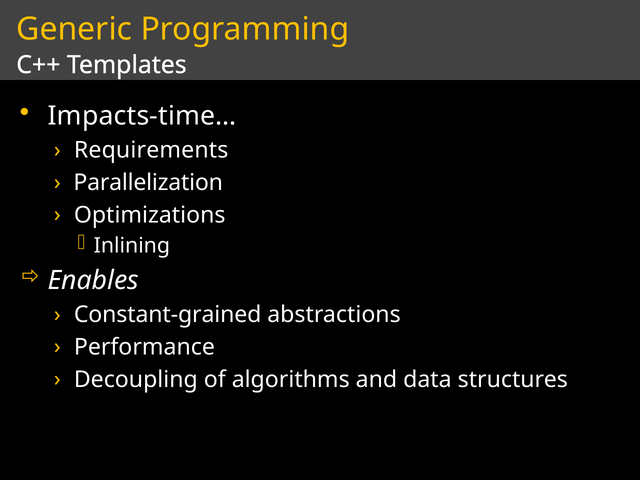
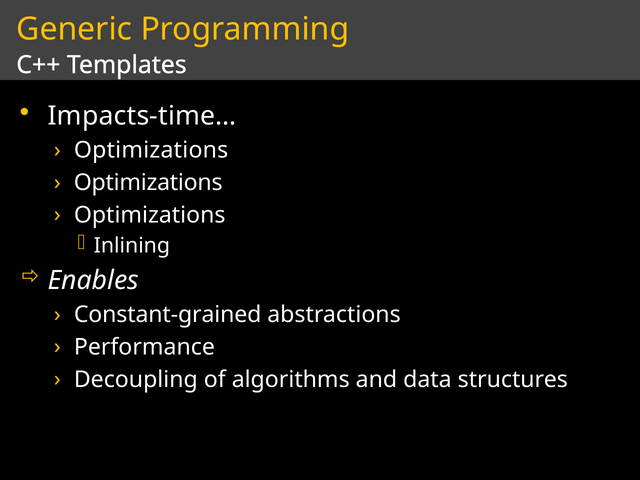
Requirements: Requirements -> Optimizations (151, 150)
Parallelization: Parallelization -> Optimizations (148, 183)
